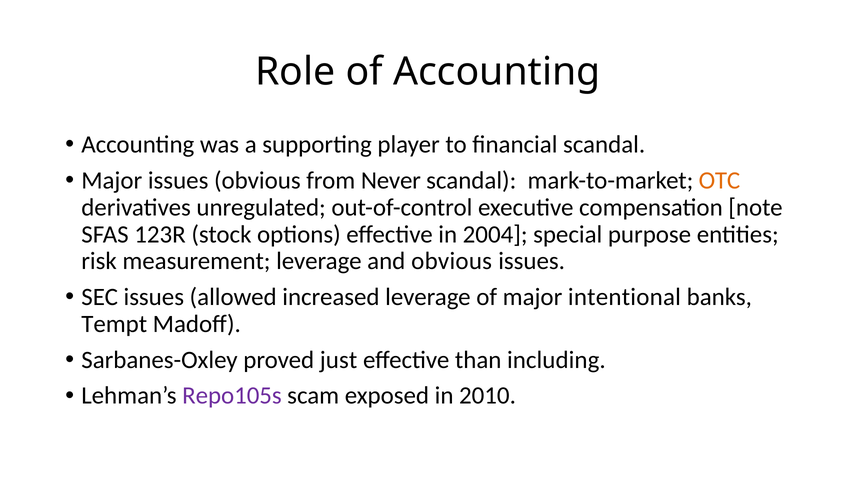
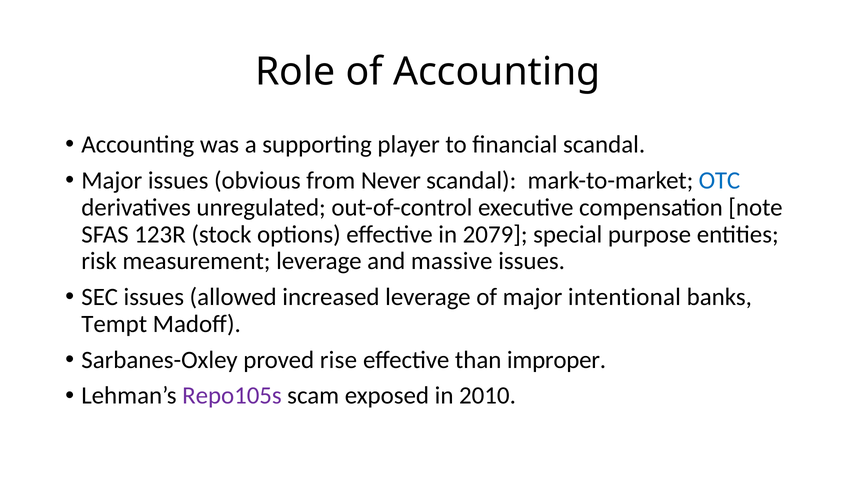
OTC colour: orange -> blue (719, 181)
2004: 2004 -> 2079 (495, 235)
and obvious: obvious -> massive (452, 262)
just: just -> rise (338, 360)
including: including -> improper (557, 360)
